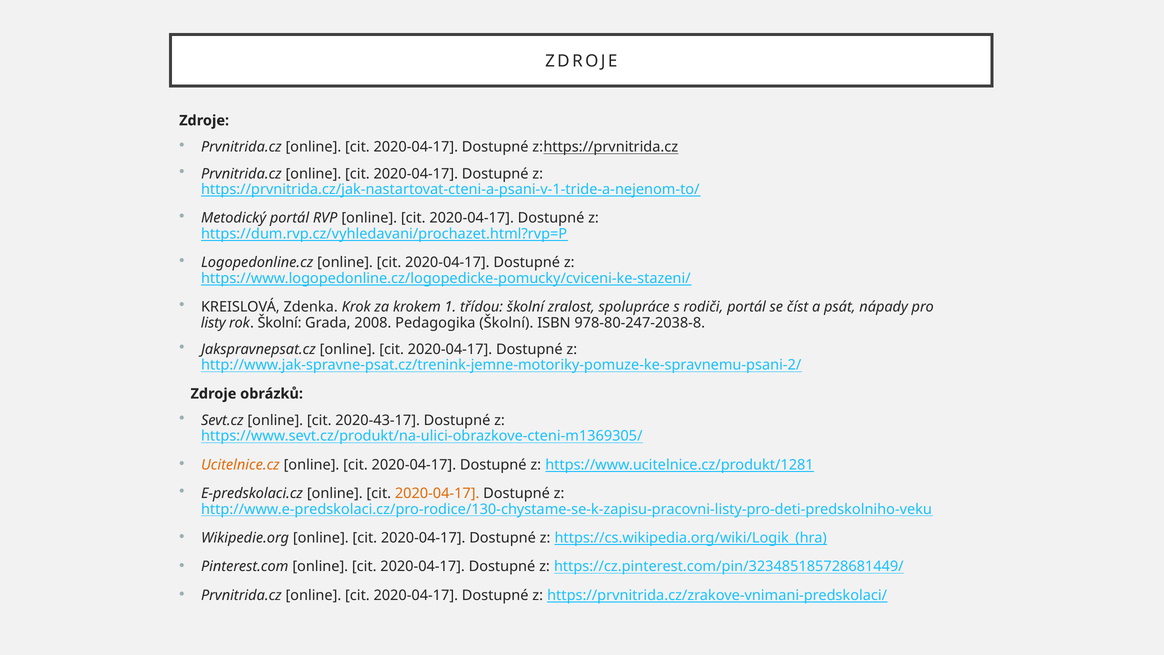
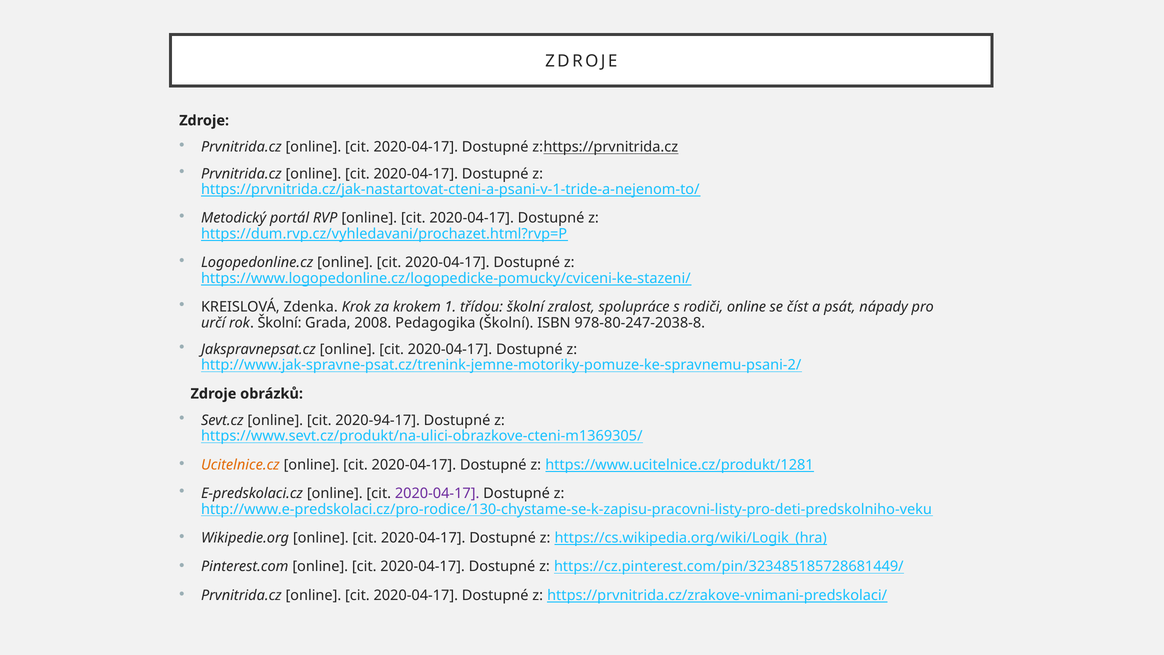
rodiči portál: portál -> online (747, 307)
listy: listy -> určí (213, 323)
2020-43-17: 2020-43-17 -> 2020-94-17 (378, 420)
2020-04-17 colour: orange -> purple (437, 493)
